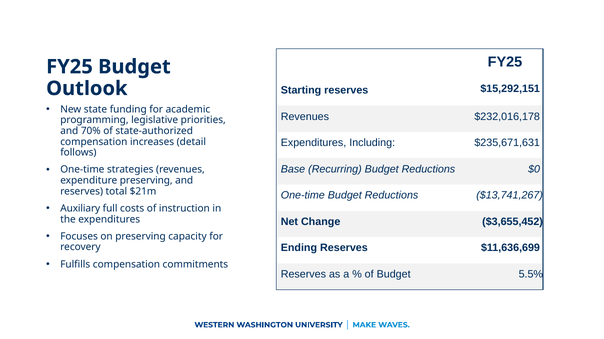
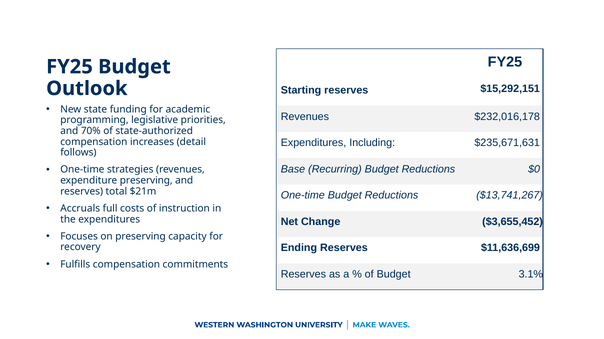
Auxiliary: Auxiliary -> Accruals (80, 209)
5.5%: 5.5% -> 3.1% (531, 275)
